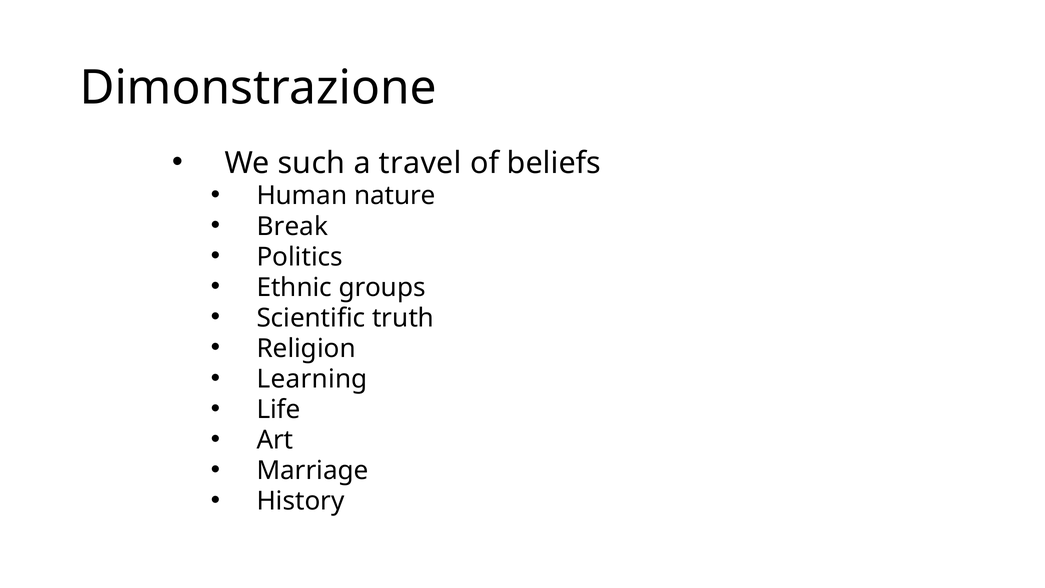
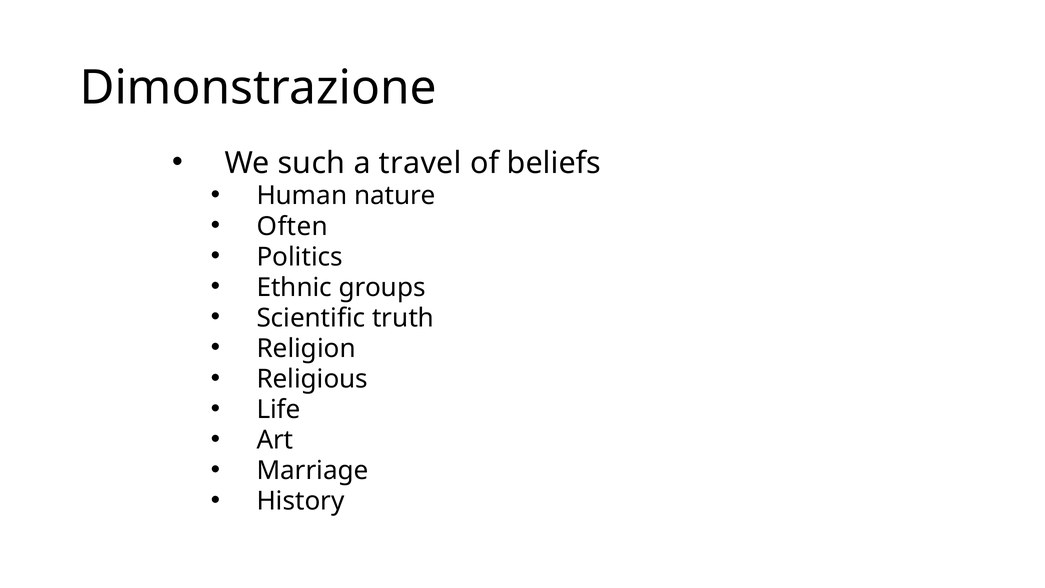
Break: Break -> Often (292, 226)
Learning: Learning -> Religious (312, 379)
